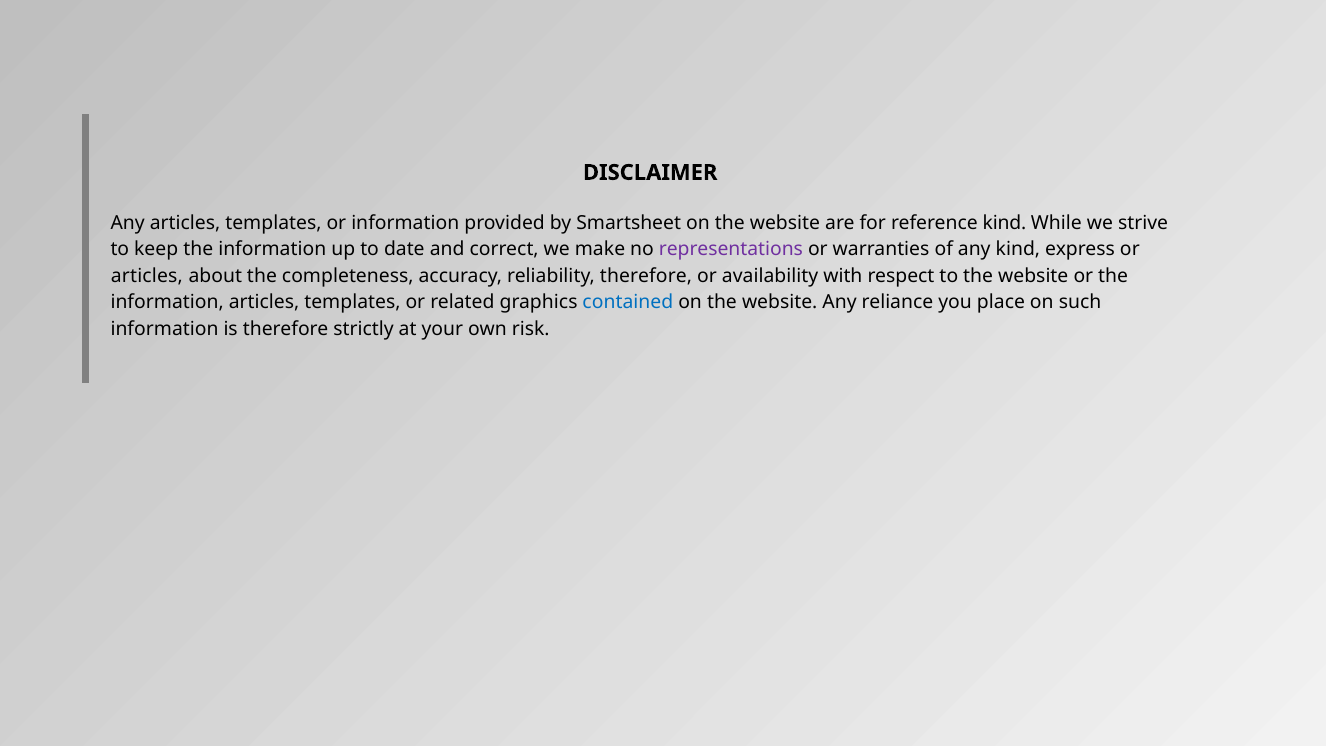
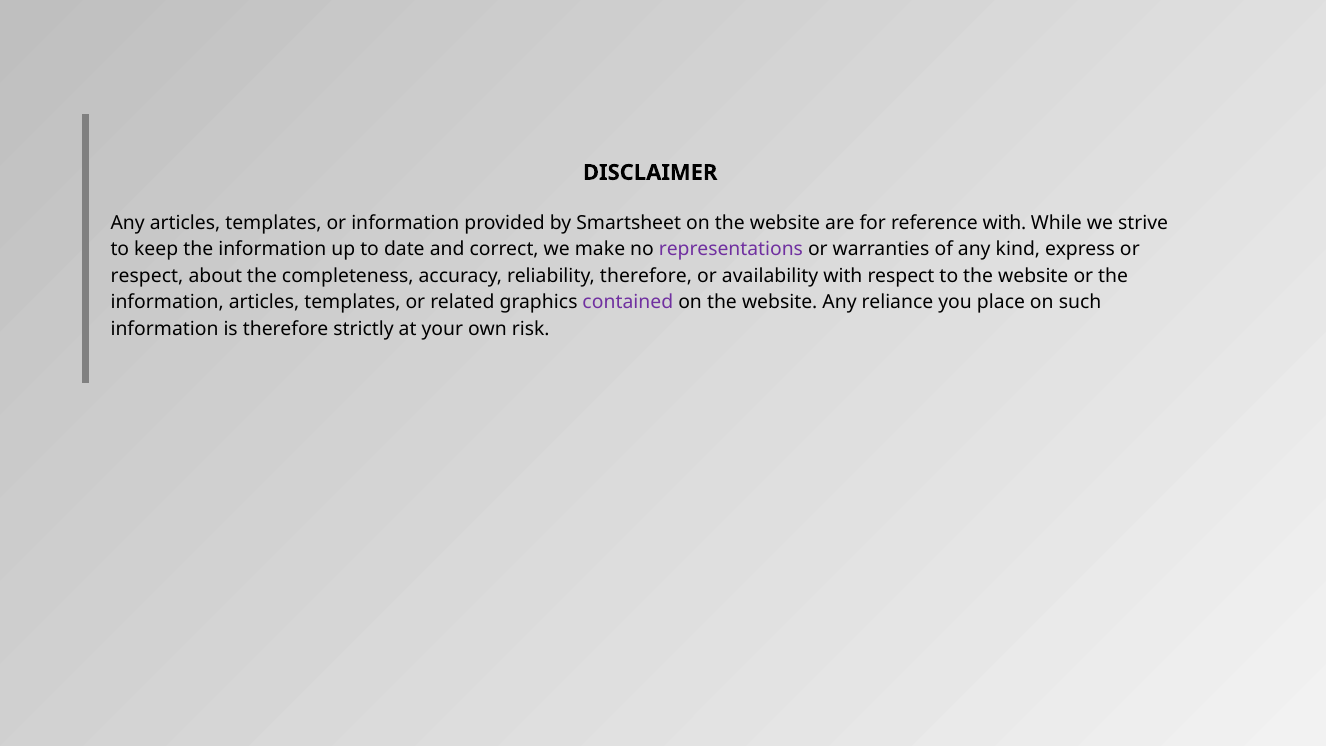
reference kind: kind -> with (1005, 223)
articles: articles -> respect (147, 276)
contained colour: blue -> purple (628, 302)
